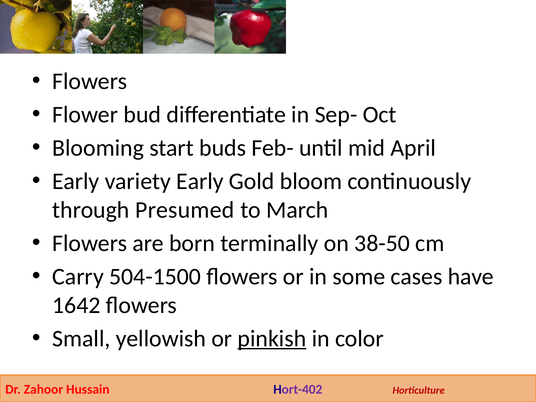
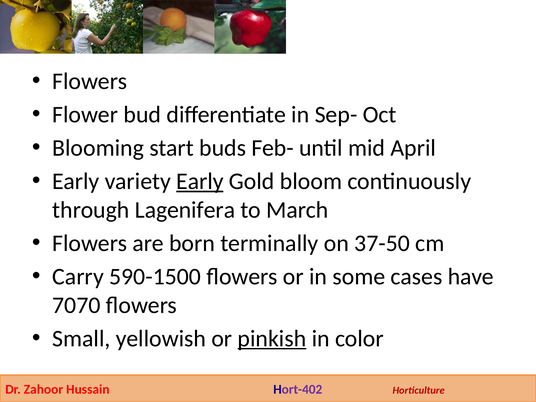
Early underline: none -> present (200, 181)
Presumed: Presumed -> Lagenifera (185, 210)
38-50: 38-50 -> 37-50 (382, 243)
504-1500: 504-1500 -> 590-1500 (155, 277)
1642: 1642 -> 7070 (76, 305)
